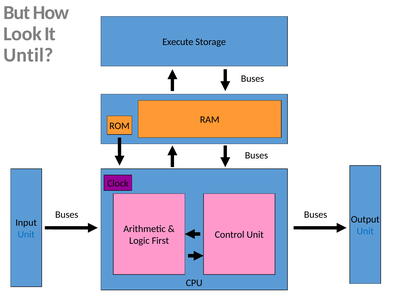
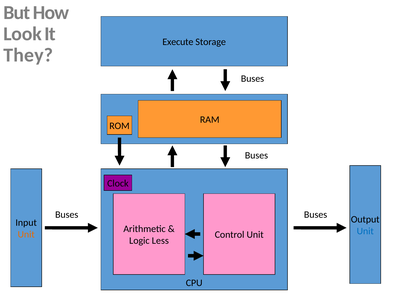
Until: Until -> They (28, 55)
Unit colour: blue -> orange (26, 235)
First: First -> Less (160, 241)
